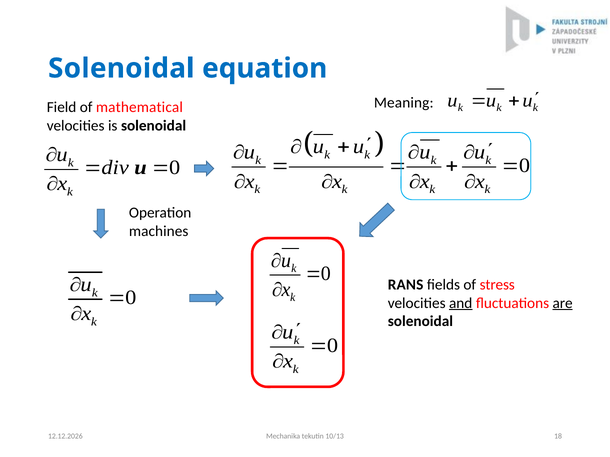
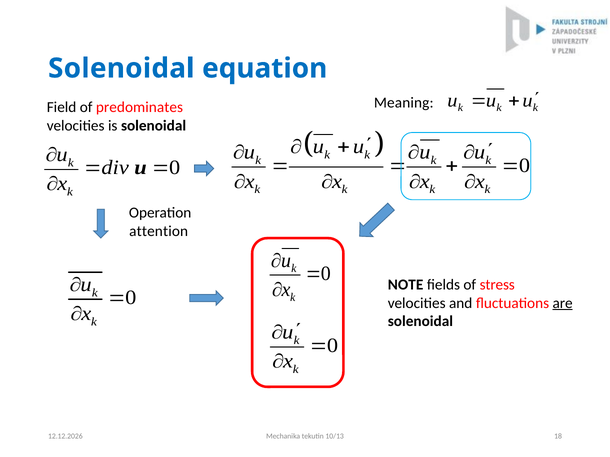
mathematical: mathematical -> predominates (139, 107)
machines: machines -> attention (159, 231)
RANS: RANS -> NOTE (406, 285)
and underline: present -> none (461, 303)
